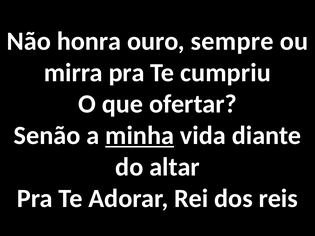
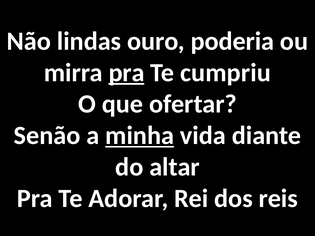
honra: honra -> lindas (89, 41)
sempre: sempre -> poderia (232, 41)
pra underline: none -> present (127, 73)
